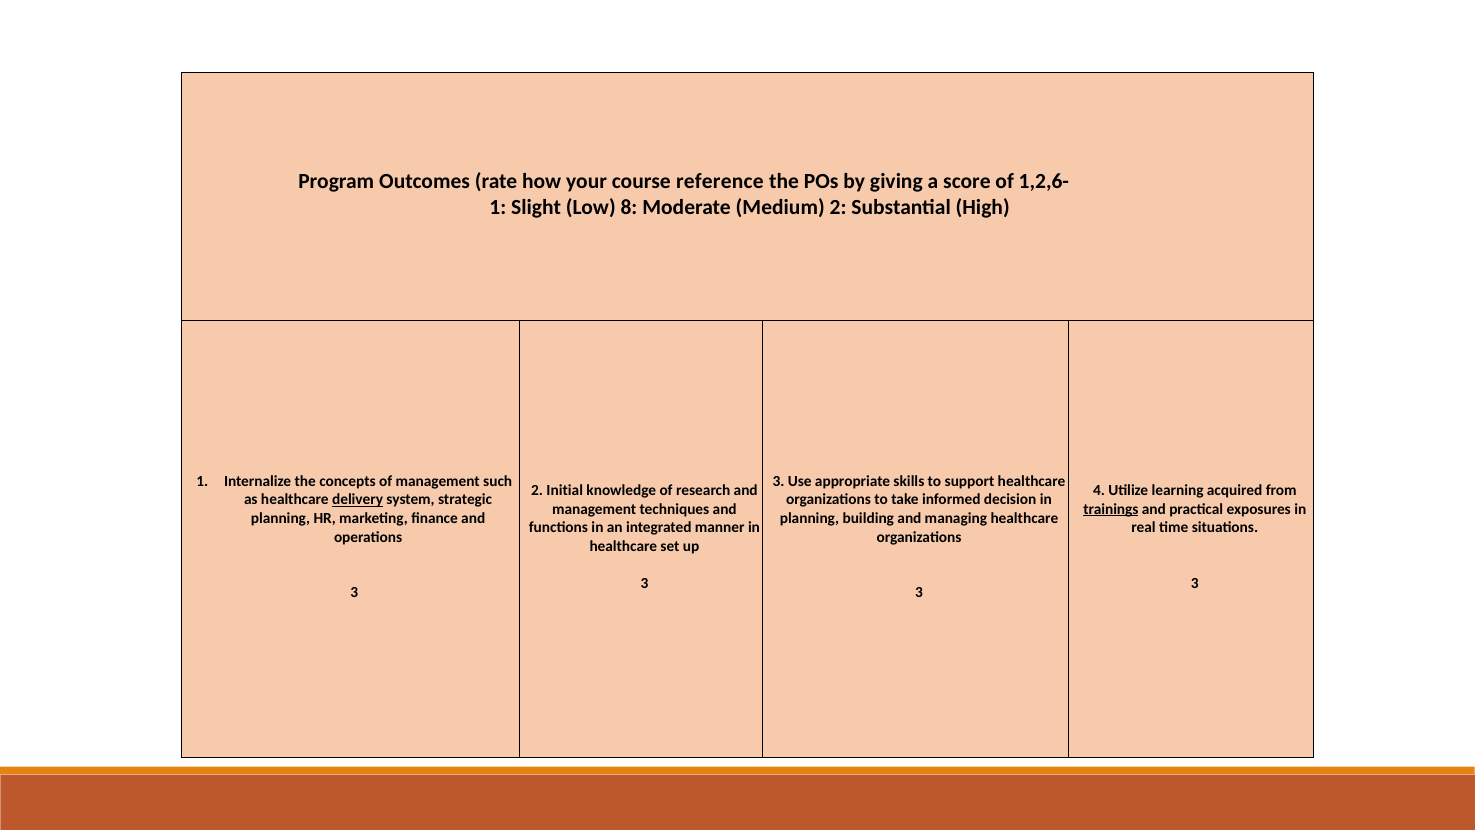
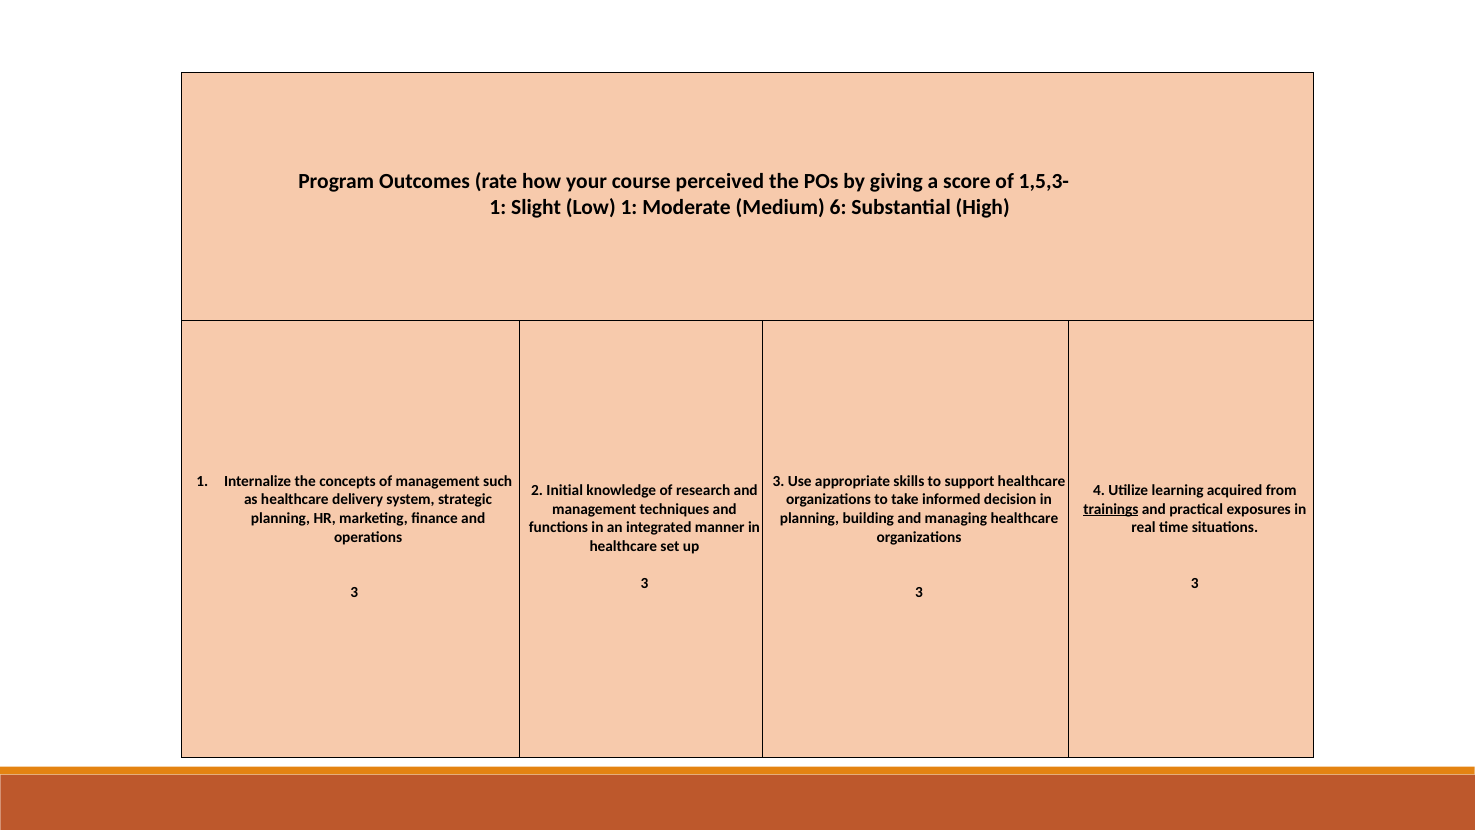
reference: reference -> perceived (720, 181)
1,2,6-: 1,2,6- -> 1,5,3- (1044, 181)
Low 8: 8 -> 1 (629, 207)
Medium 2: 2 -> 6 (838, 207)
delivery underline: present -> none (358, 499)
